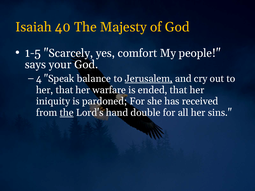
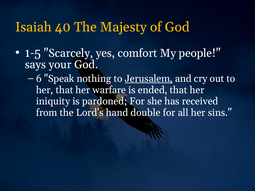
4: 4 -> 6 (39, 79)
balance: balance -> nothing (94, 79)
the underline: present -> none (67, 113)
